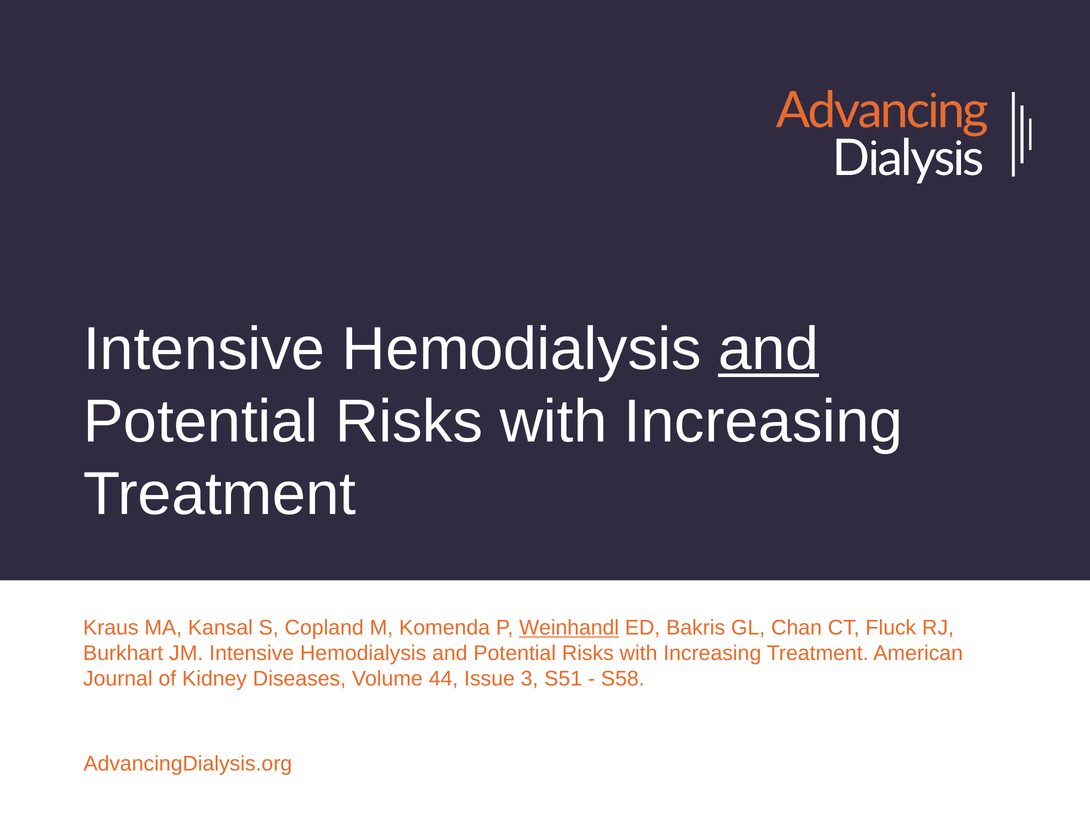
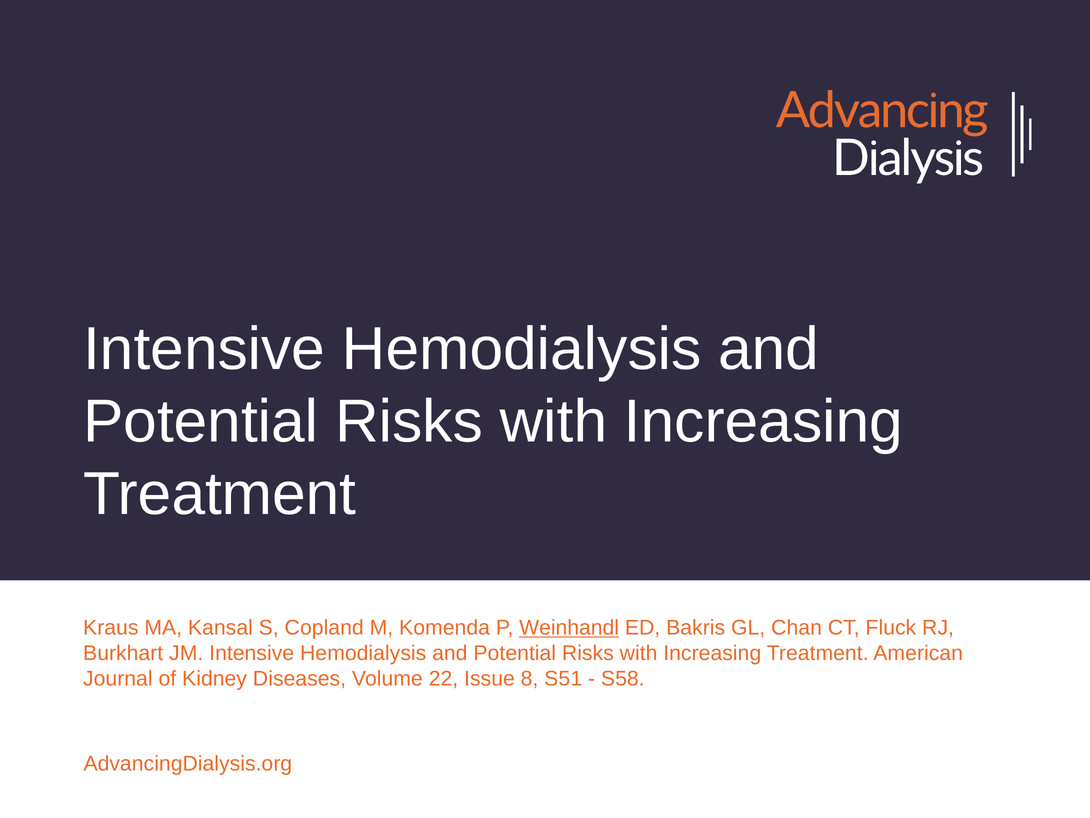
and underline: present -> none (769, 349)
44: 44 -> 22 (443, 678)
3: 3 -> 8 (530, 678)
